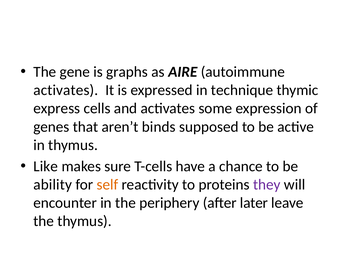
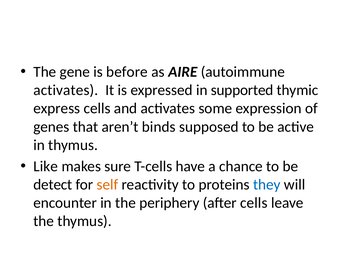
graphs: graphs -> before (127, 72)
technique: technique -> supported (242, 90)
ability: ability -> detect (53, 184)
they colour: purple -> blue (267, 184)
after later: later -> cells (254, 202)
